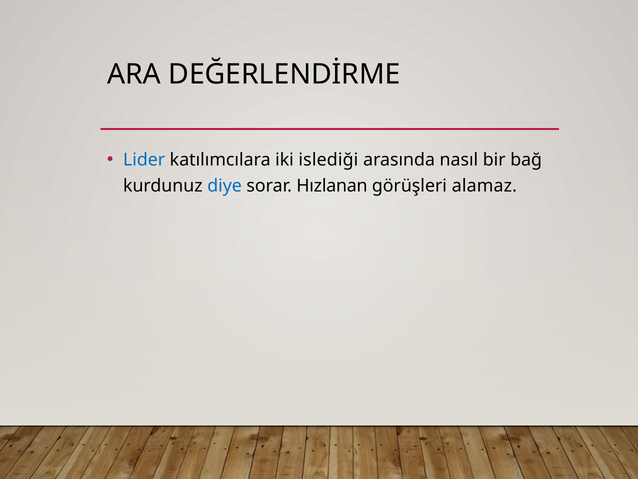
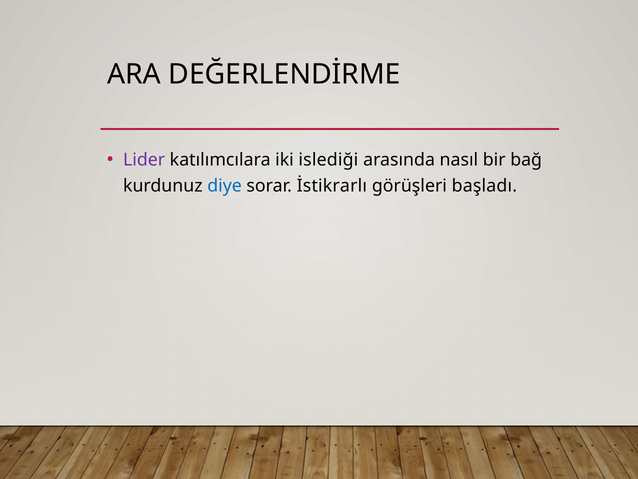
Lider colour: blue -> purple (144, 160)
Hızlanan: Hızlanan -> İstikrarlı (332, 185)
alamaz: alamaz -> başladı (484, 185)
